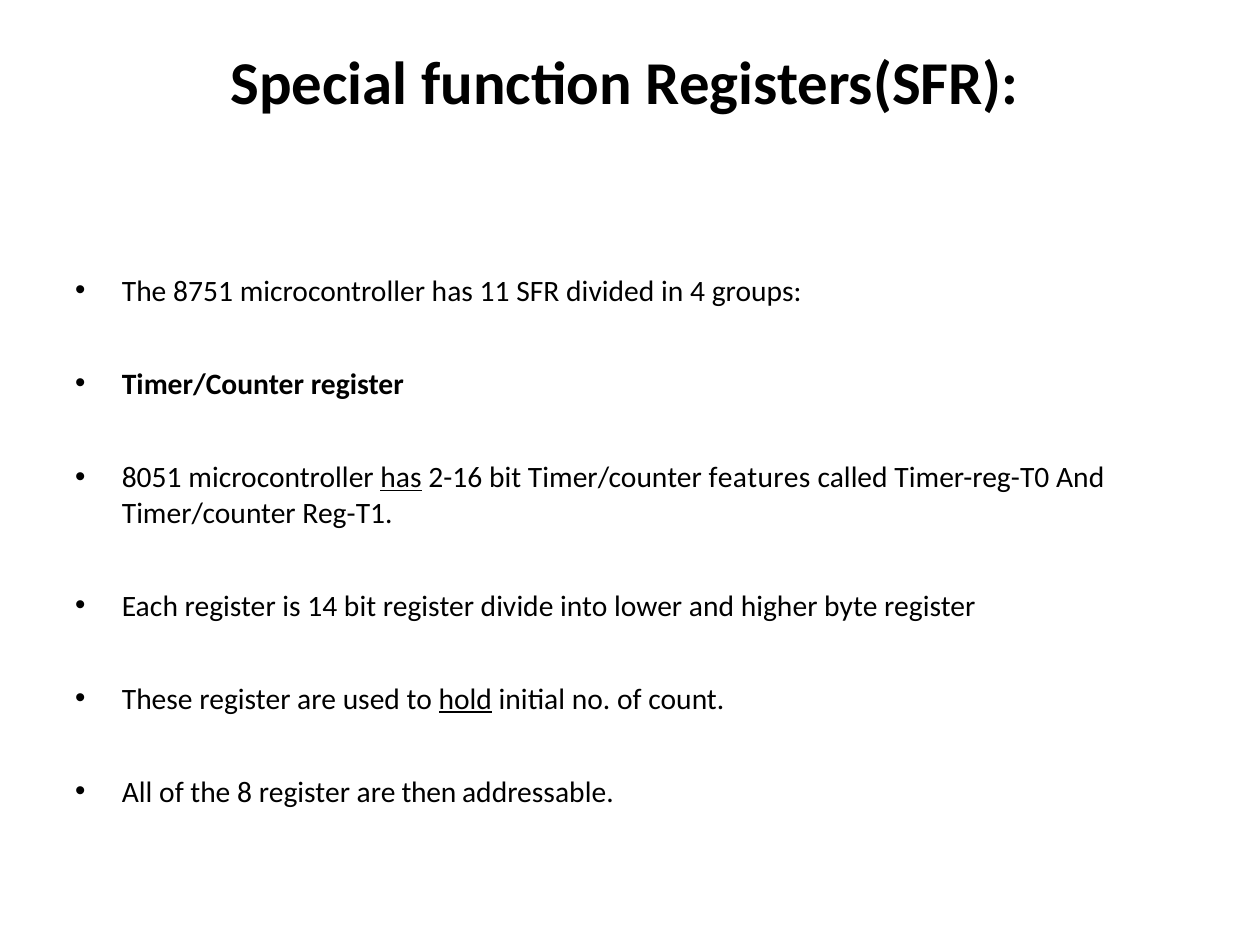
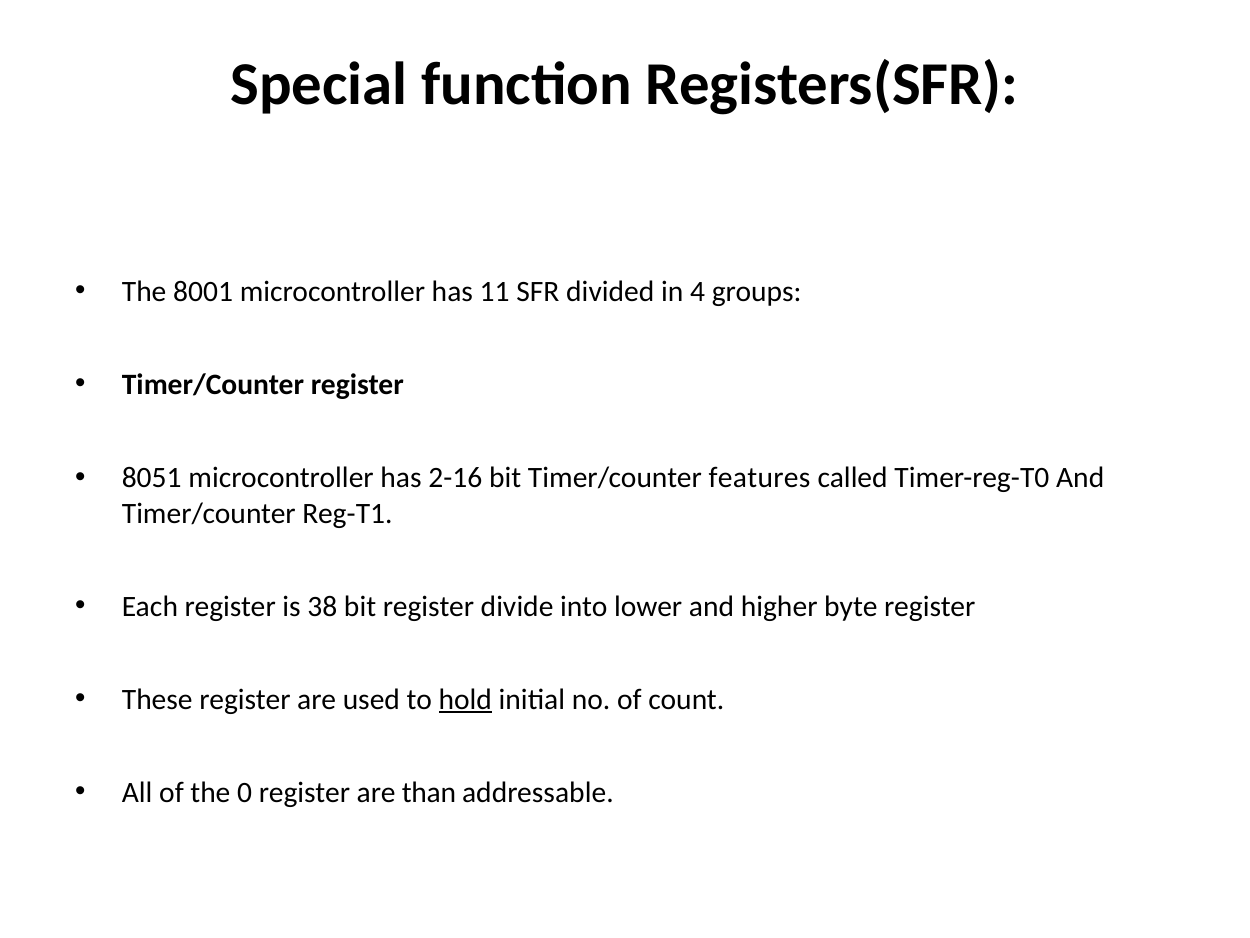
8751: 8751 -> 8001 (203, 291)
has underline: present -> none (401, 478)
14: 14 -> 38 (322, 606)
8: 8 -> 0 (245, 792)
then: then -> than (429, 792)
